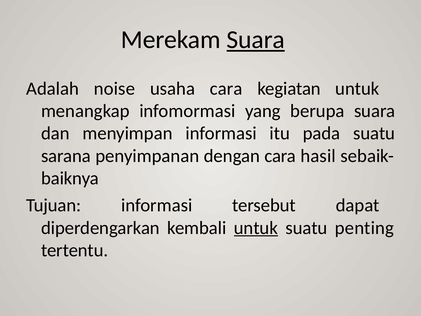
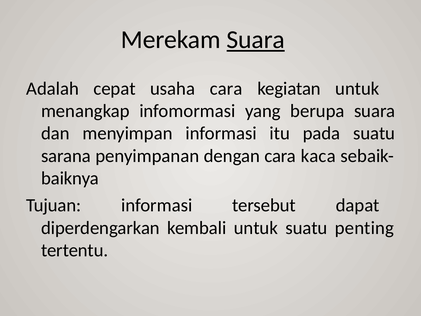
noise: noise -> cepat (115, 88)
hasil: hasil -> kaca (318, 156)
untuk underline: present -> none (256, 228)
